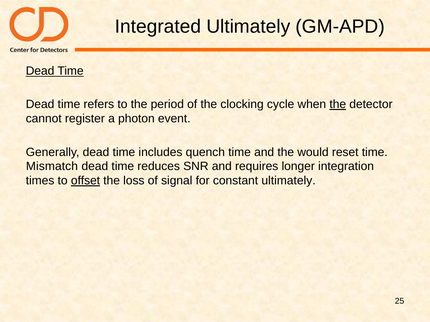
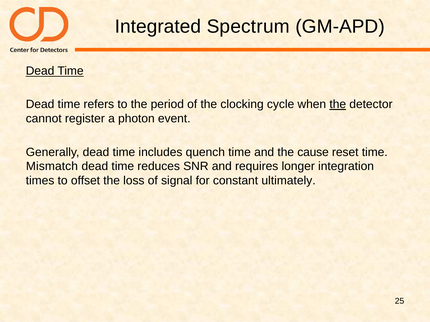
Integrated Ultimately: Ultimately -> Spectrum (248, 26)
would: would -> cause (313, 152)
offset underline: present -> none (85, 181)
